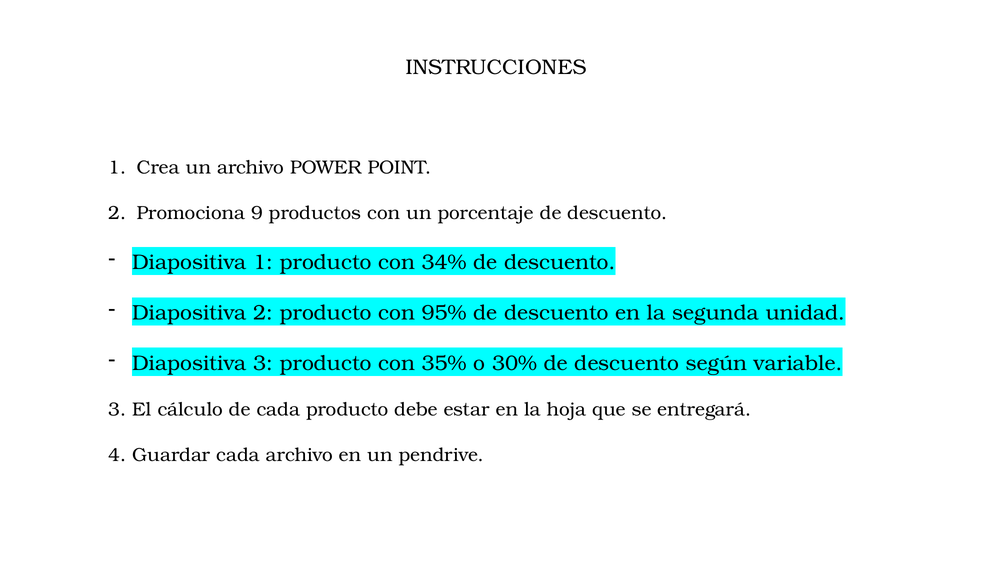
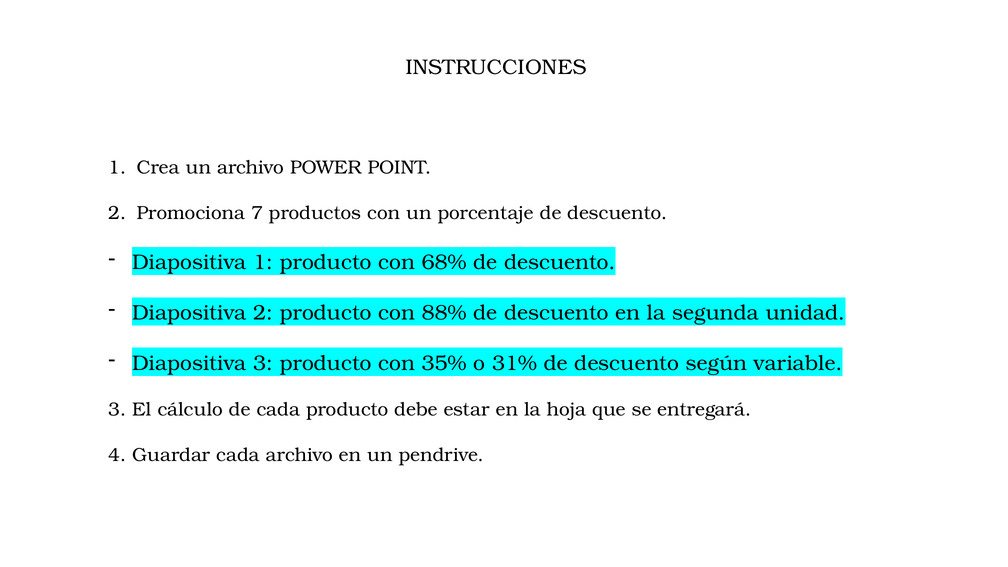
9: 9 -> 7 (257, 213)
34%: 34% -> 68% (444, 262)
95%: 95% -> 88% (444, 313)
30%: 30% -> 31% (514, 363)
